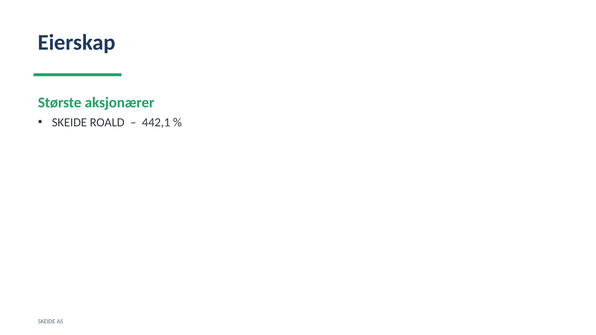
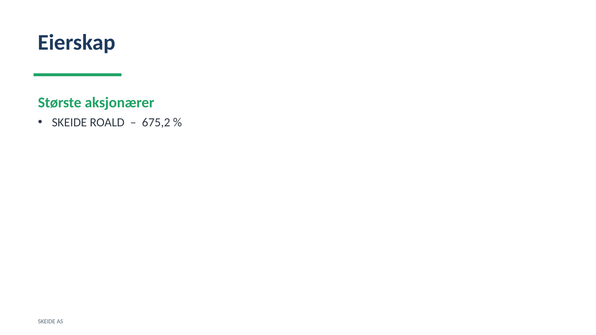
442,1: 442,1 -> 675,2 (156, 123)
